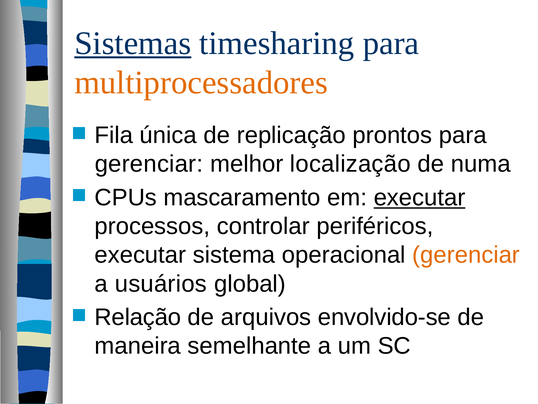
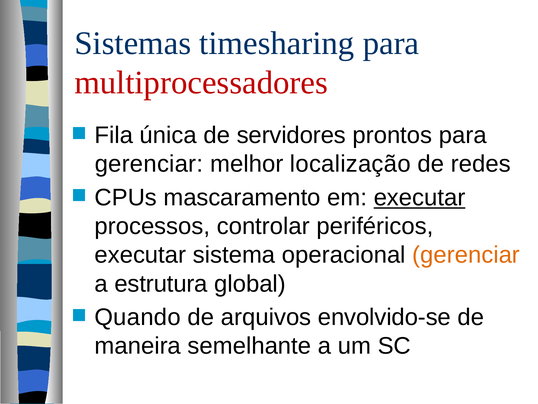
Sistemas underline: present -> none (133, 43)
multiprocessadores colour: orange -> red (201, 83)
replicação: replicação -> servidores (291, 135)
numa: numa -> redes (481, 164)
usuários: usuários -> estrutura (161, 283)
Relação: Relação -> Quando (138, 317)
